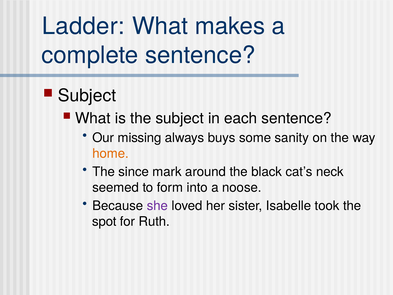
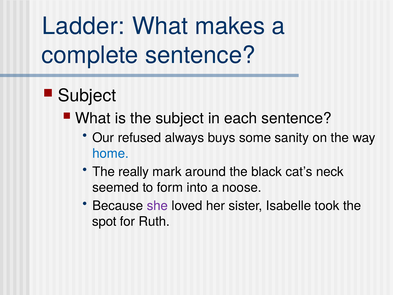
missing: missing -> refused (140, 138)
home colour: orange -> blue (110, 153)
since: since -> really (134, 172)
